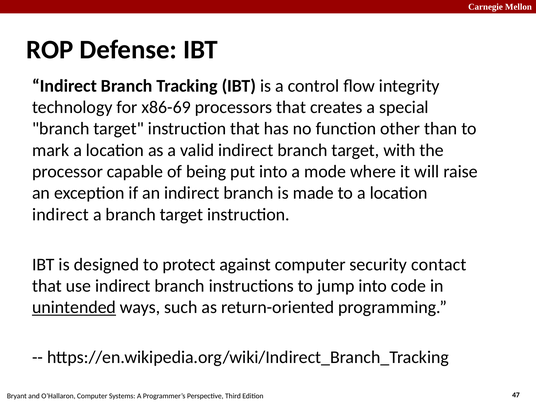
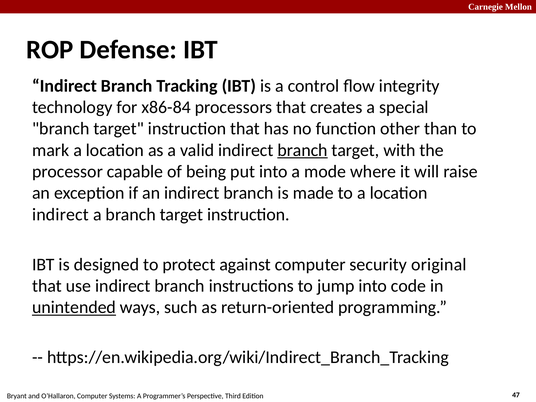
x86-69: x86-69 -> x86-84 (166, 107)
branch underline: none -> present (303, 150)
contact: contact -> original (439, 264)
